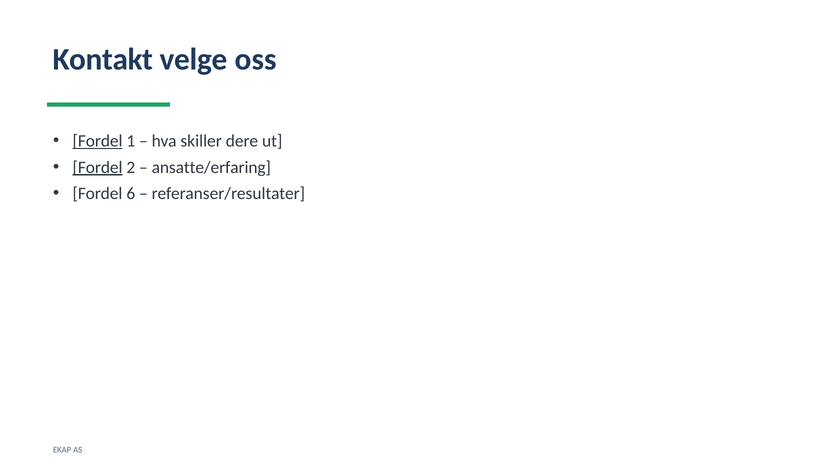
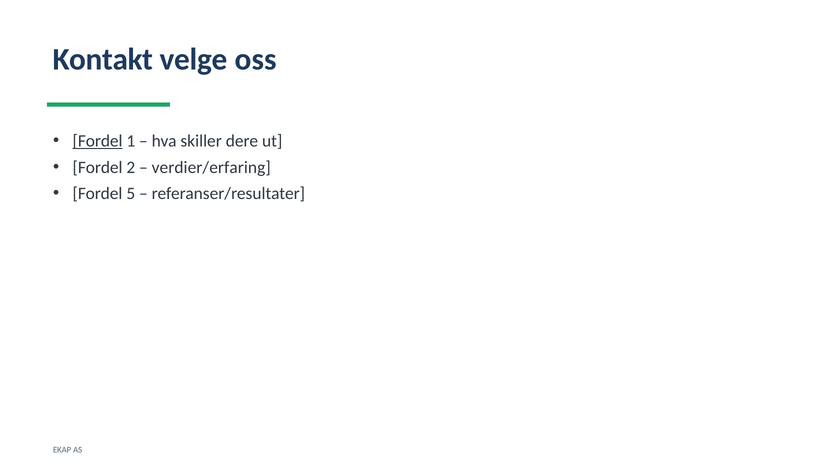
Fordel underline: present -> none (98, 167)
ansatte/erfaring: ansatte/erfaring -> verdier/erfaring (211, 167)
6: 6 -> 5 (131, 193)
